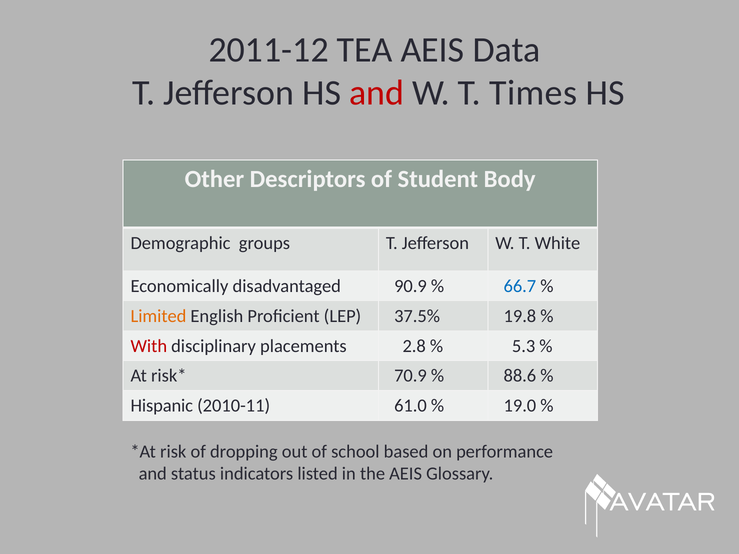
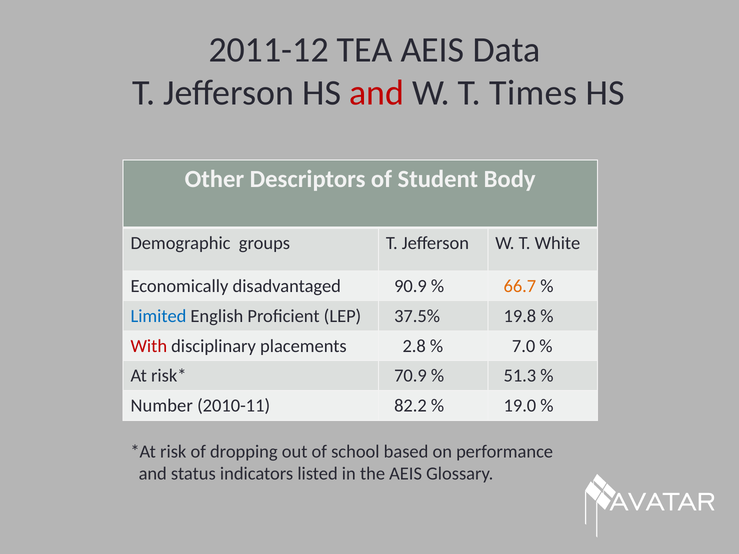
66.7 colour: blue -> orange (520, 286)
Limited colour: orange -> blue (158, 316)
5.3: 5.3 -> 7.0 (524, 346)
88.6: 88.6 -> 51.3 (520, 376)
Hispanic: Hispanic -> Number (162, 406)
61.0: 61.0 -> 82.2 (410, 406)
